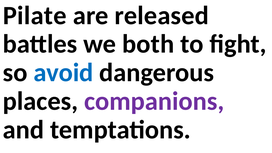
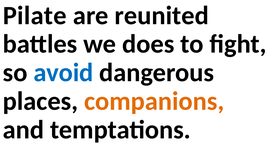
released: released -> reunited (162, 15)
both: both -> does (148, 44)
companions colour: purple -> orange (154, 101)
